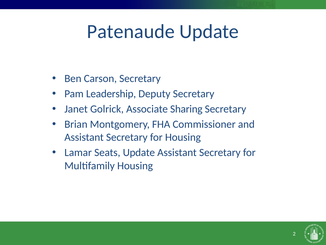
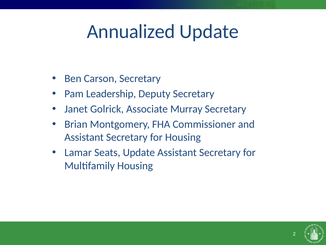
Patenaude: Patenaude -> Annualized (131, 32)
Sharing: Sharing -> Murray (186, 109)
